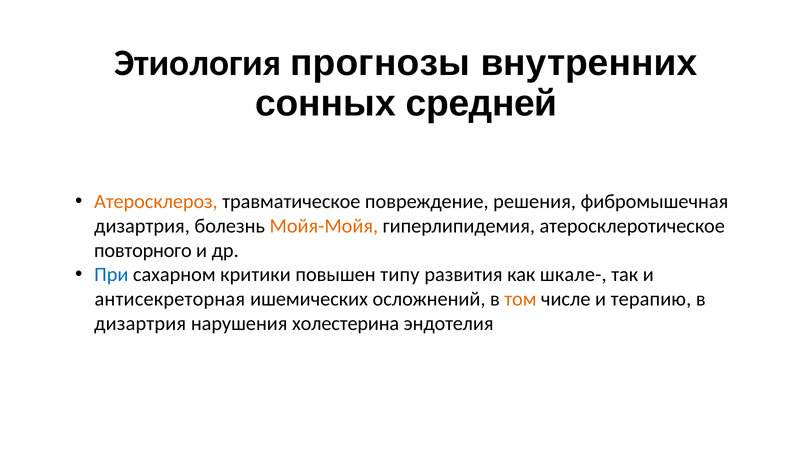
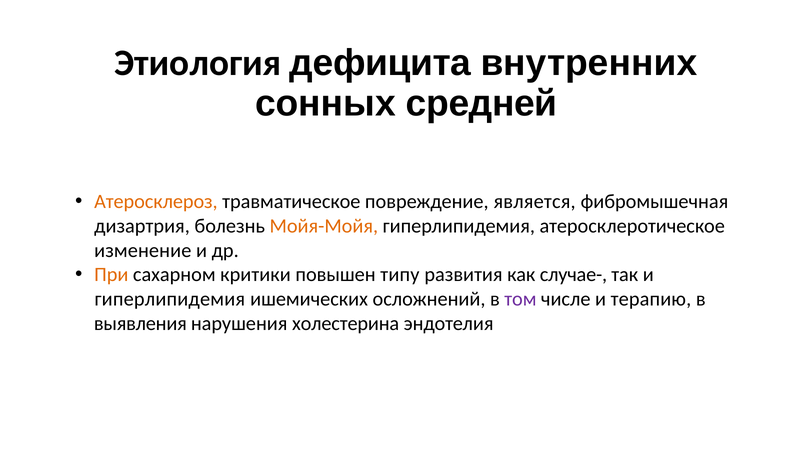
прогнозы: прогнозы -> дефицита (380, 63)
решения: решения -> является (535, 201)
повторного: повторного -> изменение (143, 250)
При colour: blue -> orange (111, 275)
шкале-: шкале- -> случае- (573, 275)
антисекреторная: антисекреторная -> гиперлипидемия (170, 299)
том colour: orange -> purple (520, 299)
дизартрия: дизартрия -> выявления (140, 323)
